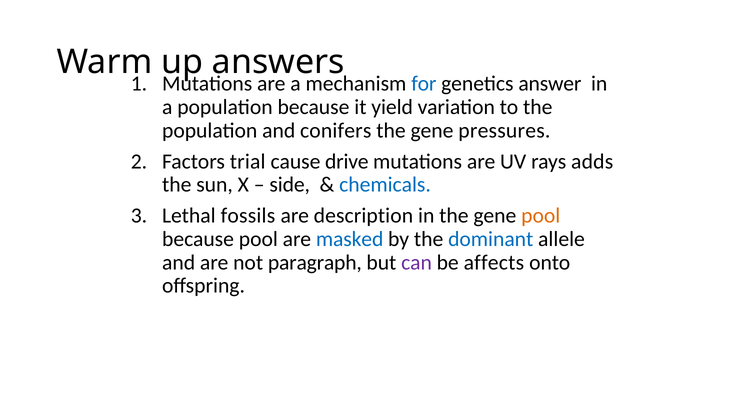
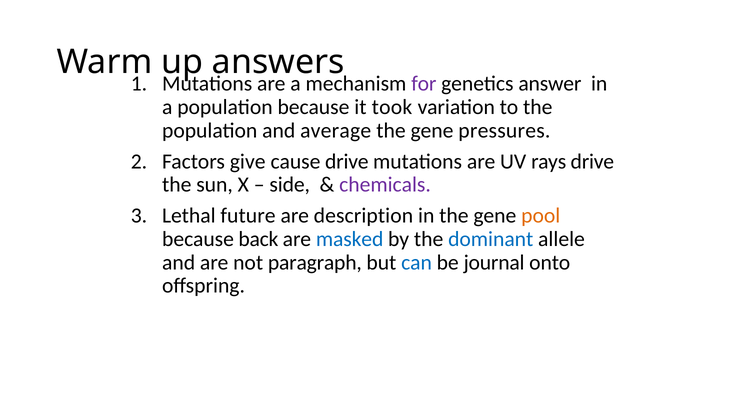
for colour: blue -> purple (424, 84)
yield: yield -> took (392, 107)
conifers: conifers -> average (336, 131)
trial: trial -> give (248, 162)
rays adds: adds -> drive (592, 162)
chemicals colour: blue -> purple (385, 185)
fossils: fossils -> future (248, 216)
because pool: pool -> back (258, 239)
can colour: purple -> blue (417, 263)
affects: affects -> journal (494, 263)
